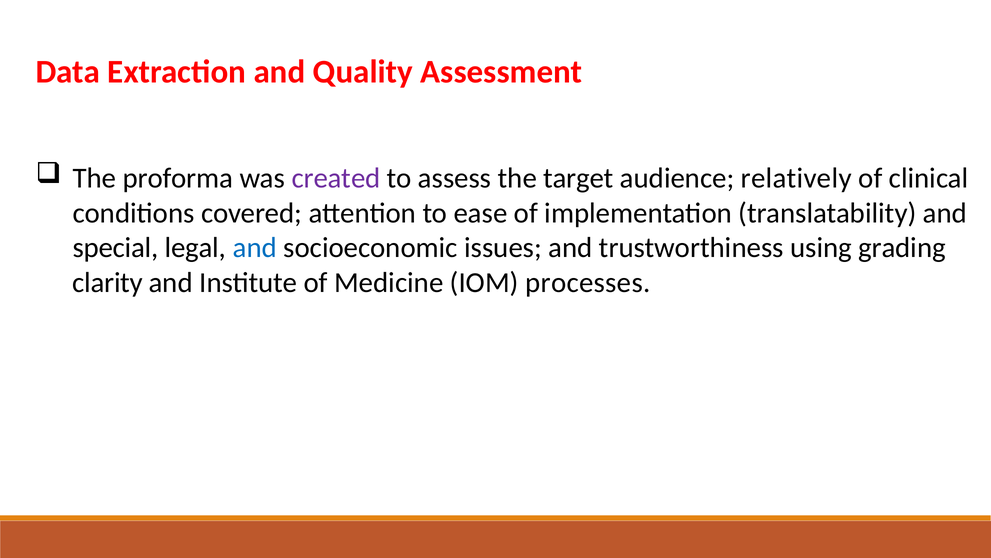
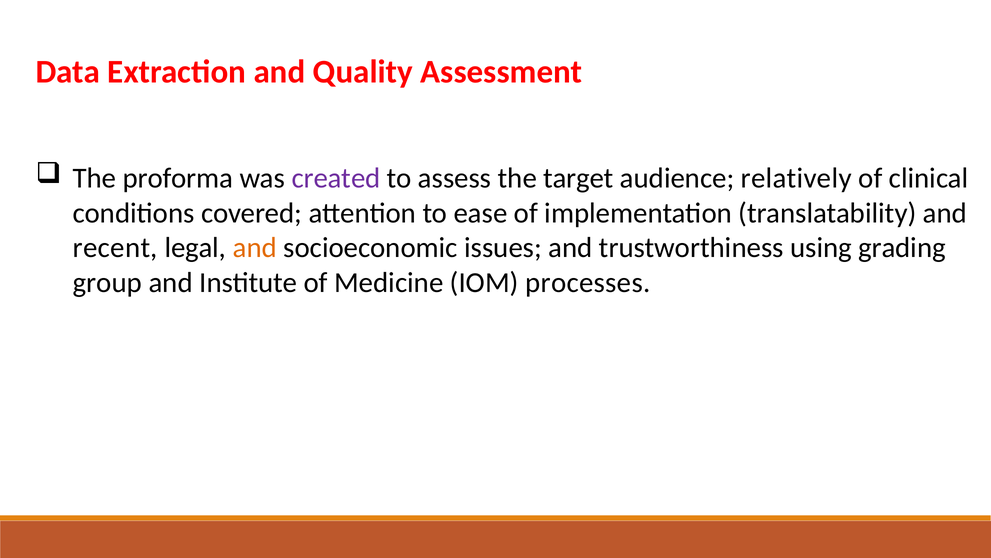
special: special -> recent (115, 248)
and colour: blue -> orange (255, 248)
clarity: clarity -> group (107, 282)
